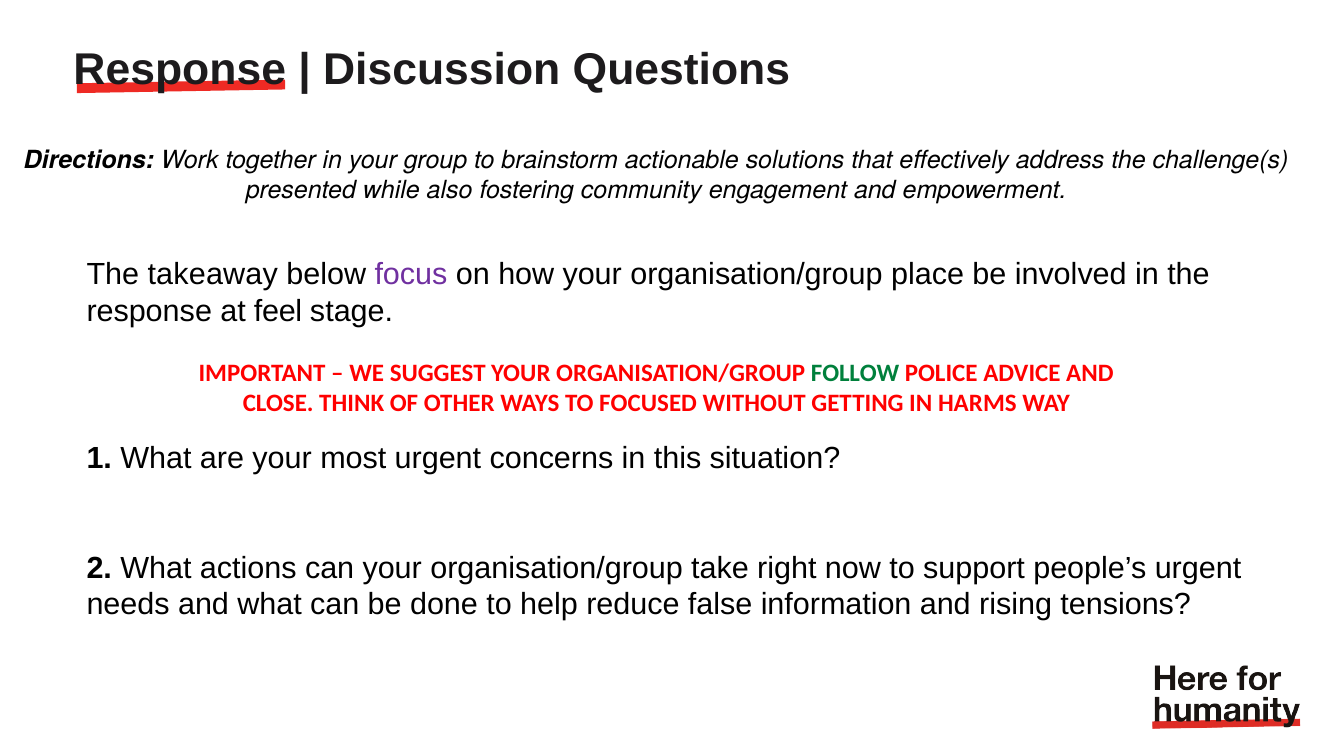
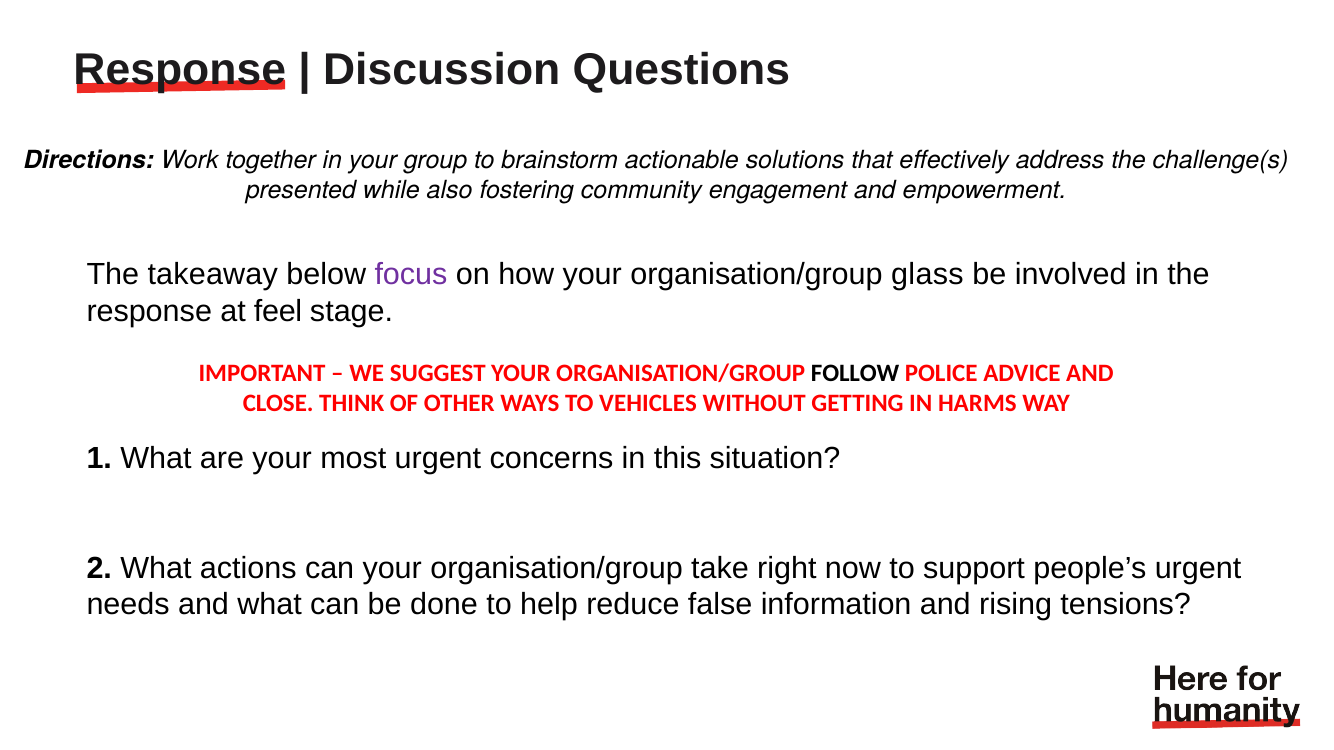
place: place -> glass (927, 275)
FOLLOW colour: green -> black (855, 373)
FOCUSED: FOCUSED -> VEHICLES (648, 403)
